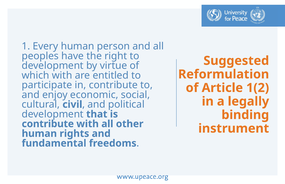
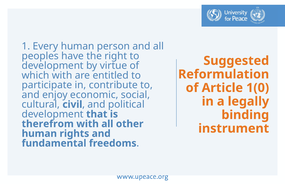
1(2: 1(2 -> 1(0 (258, 88)
contribute: contribute -> therefrom (48, 124)
